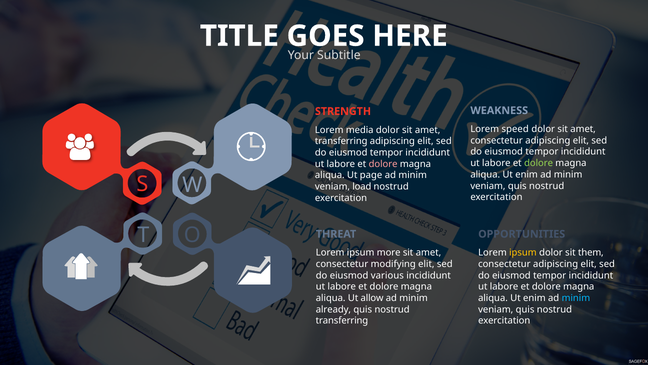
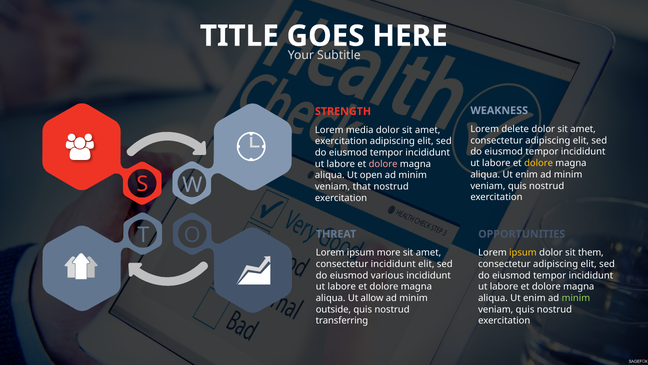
speed: speed -> delete (515, 129)
transferring: transferring -> exercitation (341, 141)
dolore colour: light green -> yellow (539, 163)
page: page -> open (371, 175)
load: load -> that (362, 186)
consectetur modifying: modifying -> incididunt (393, 264)
minim colour: light blue -> light green (576, 298)
already: already -> outside (333, 309)
